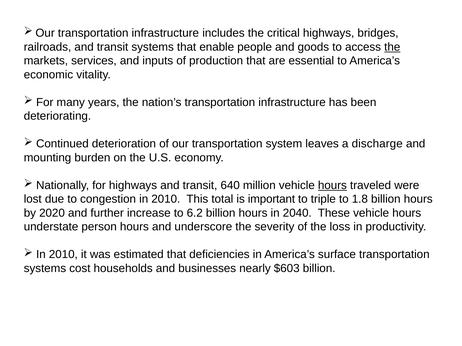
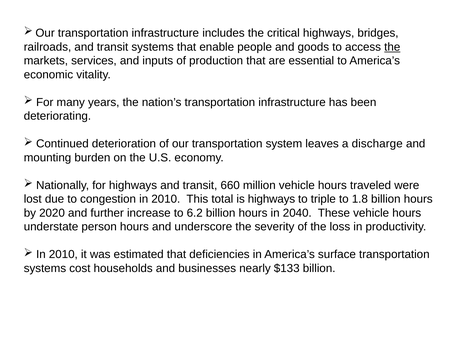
640: 640 -> 660 (230, 186)
hours underline: present -> none (332, 186)
is important: important -> highways (271, 199)
$603: $603 -> $133 (287, 269)
